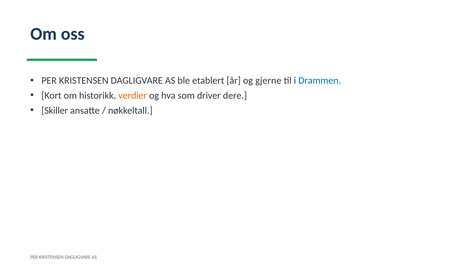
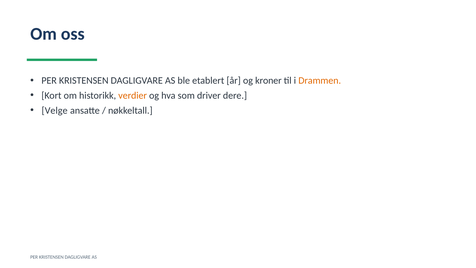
gjerne: gjerne -> kroner (268, 81)
Drammen colour: blue -> orange (320, 81)
Skiller: Skiller -> Velge (55, 110)
